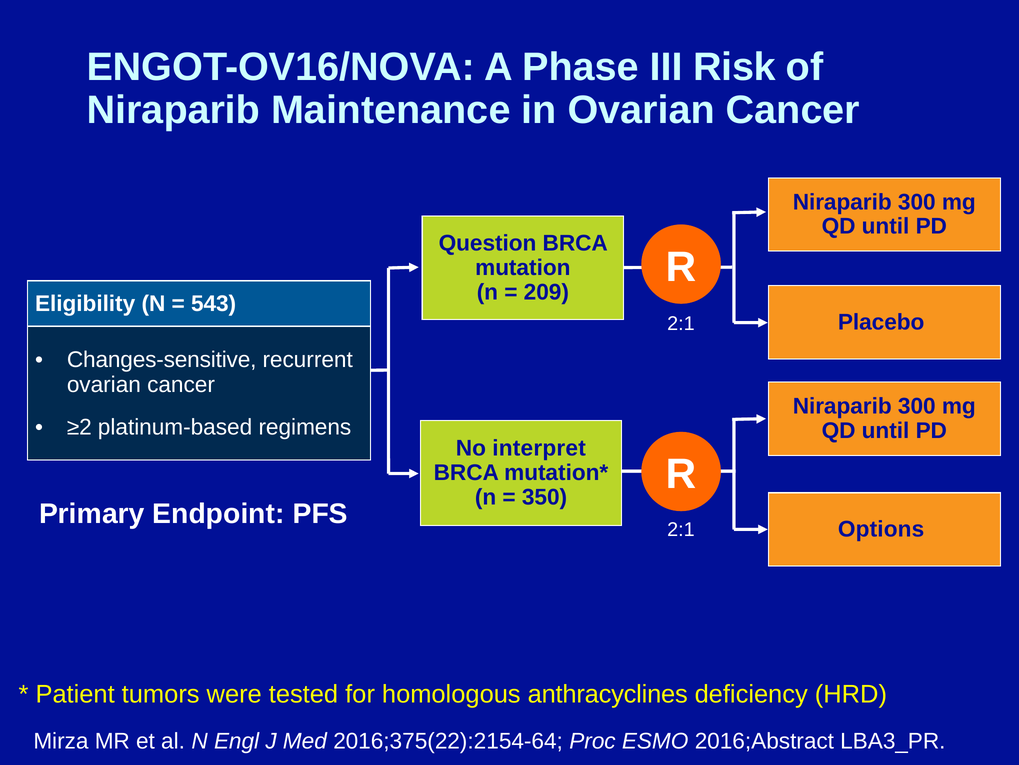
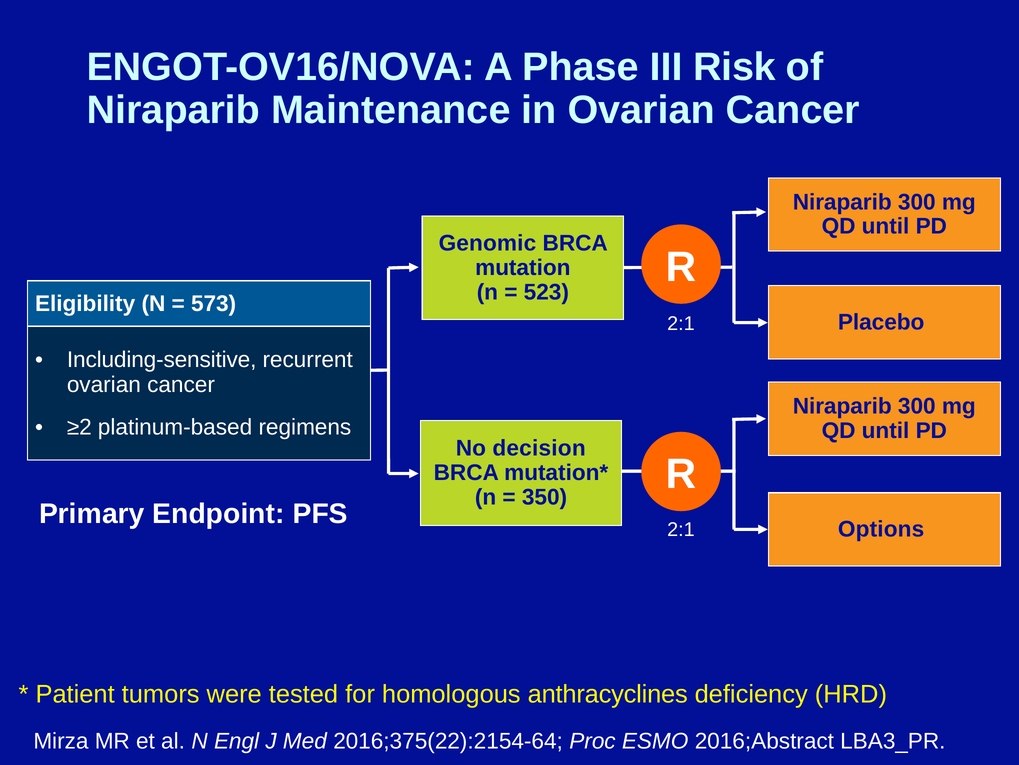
Question: Question -> Genomic (487, 243)
209: 209 -> 523 (546, 292)
543: 543 -> 573 (214, 303)
Changes-sensitive: Changes-sensitive -> Including-sensitive (162, 359)
interpret: interpret -> decision (539, 448)
